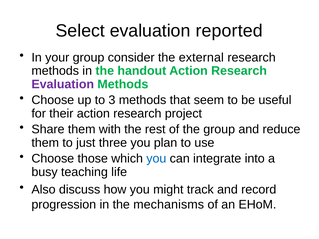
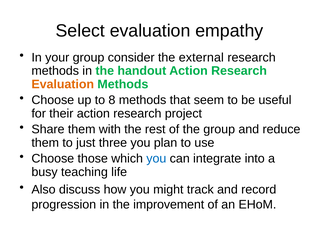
reported: reported -> empathy (229, 31)
Evaluation colour: purple -> orange (63, 84)
3: 3 -> 8 (112, 100)
mechanisms: mechanisms -> improvement (169, 205)
